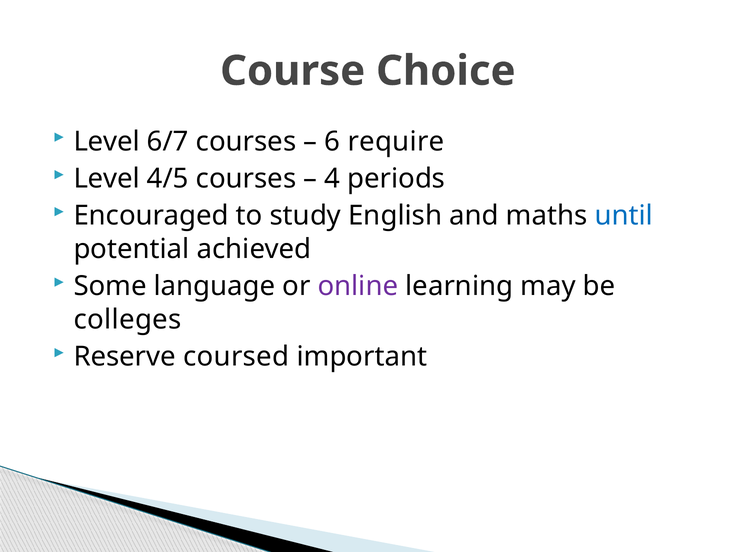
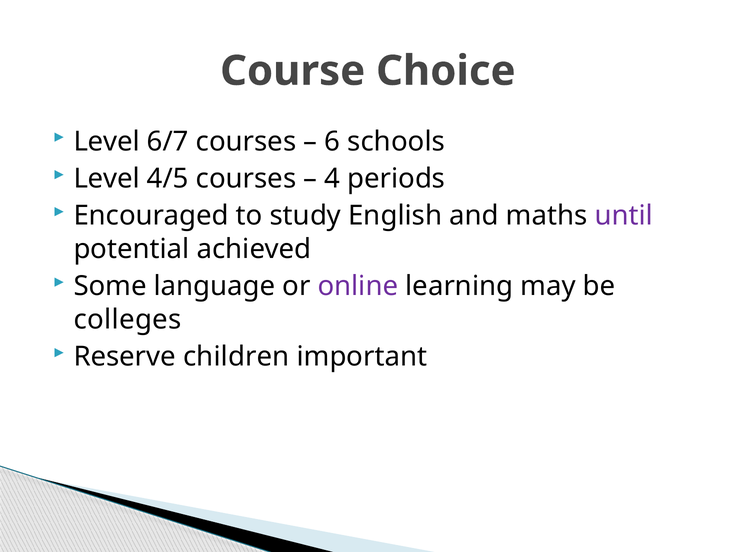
require: require -> schools (396, 141)
until colour: blue -> purple (624, 216)
coursed: coursed -> children (236, 357)
